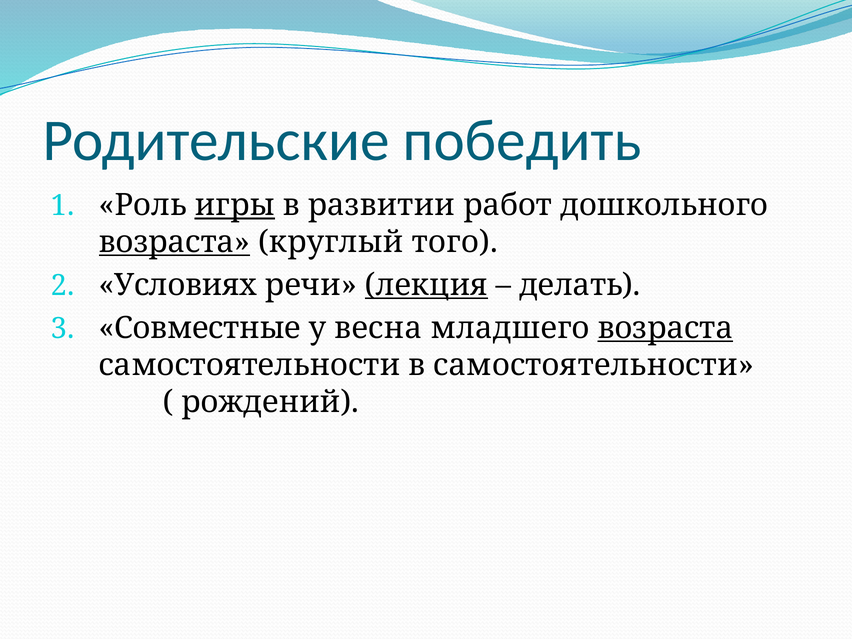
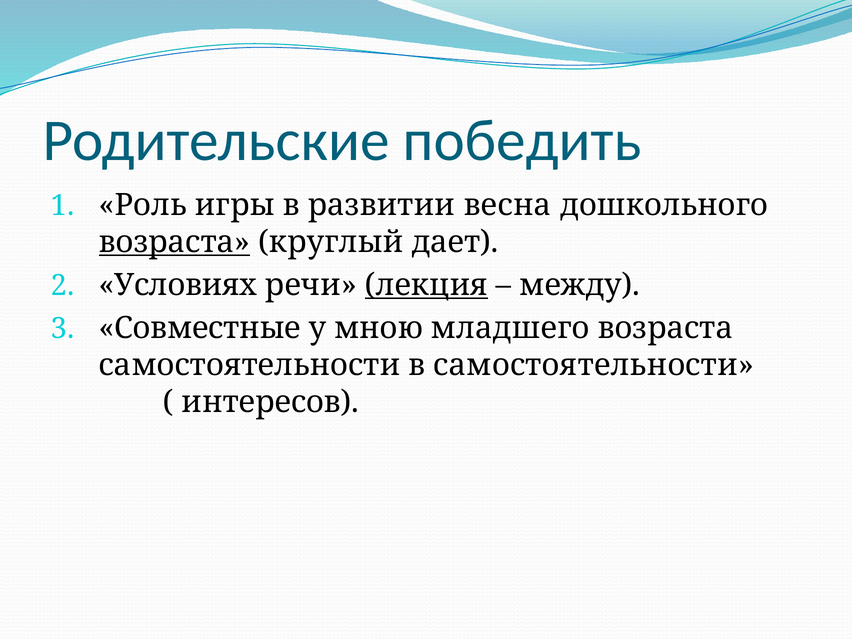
игры underline: present -> none (235, 205)
работ: работ -> весна (508, 205)
того: того -> дает (455, 242)
делать: делать -> между (580, 285)
весна: весна -> мною (379, 328)
возраста underline: present -> none (665, 328)
рождений: рождений -> интересов (270, 402)
